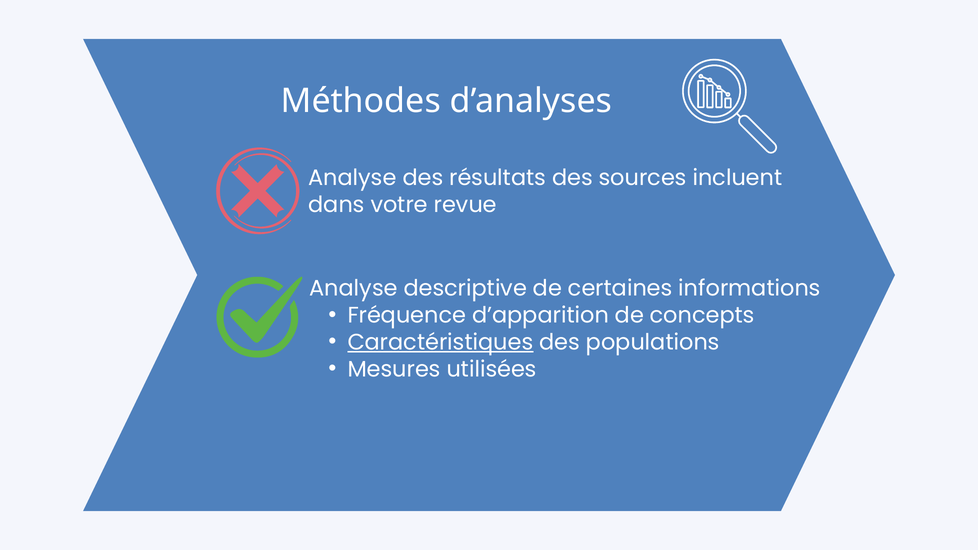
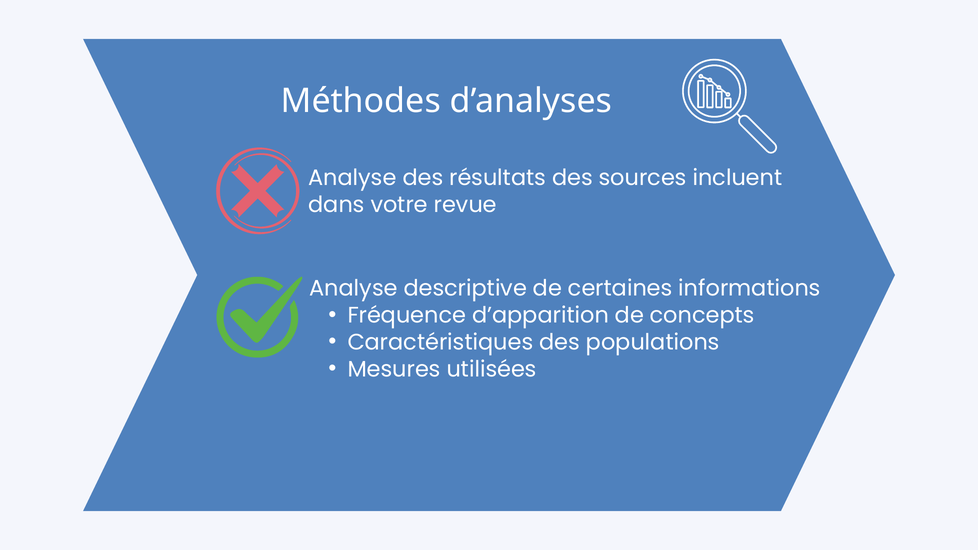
Caractéristiques underline: present -> none (440, 342)
